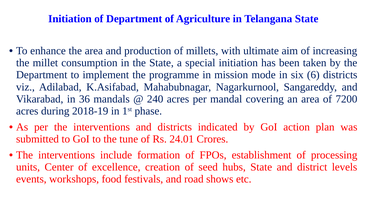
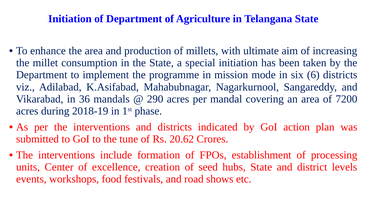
240: 240 -> 290 (155, 99)
24.01: 24.01 -> 20.62 (182, 139)
